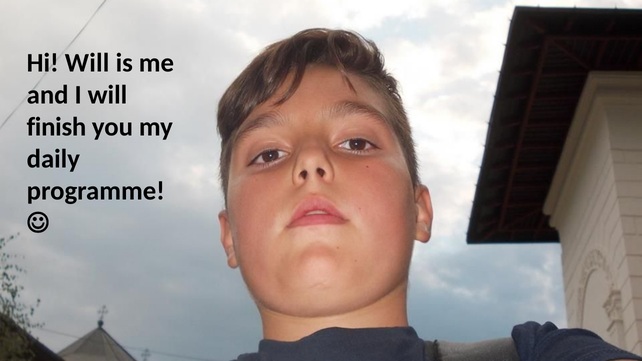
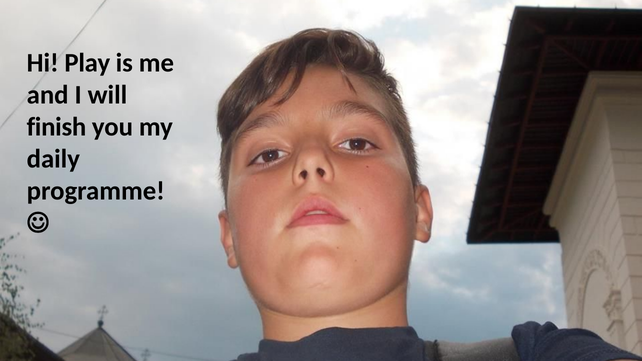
Hi Will: Will -> Play (87, 63)
